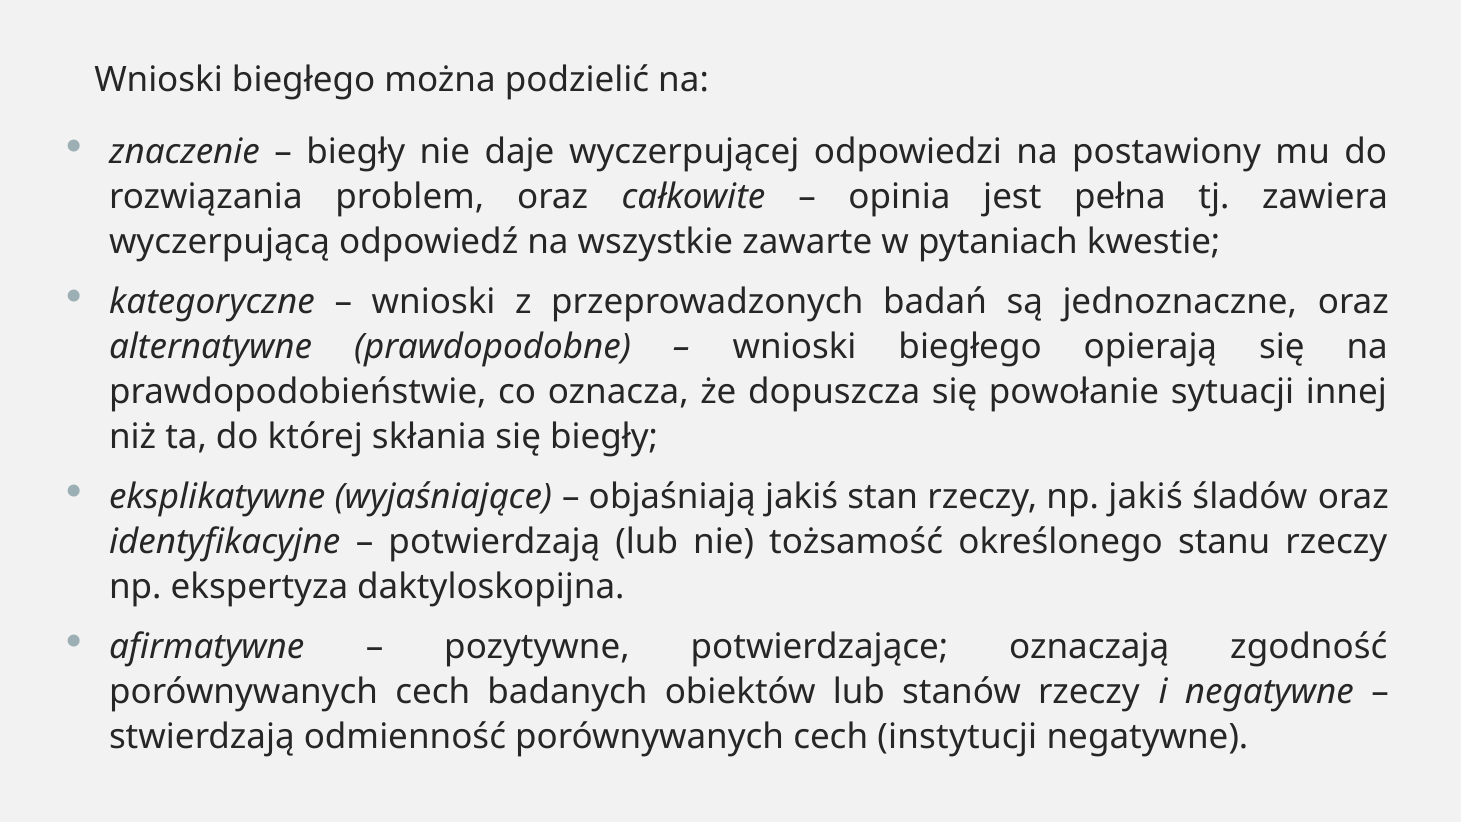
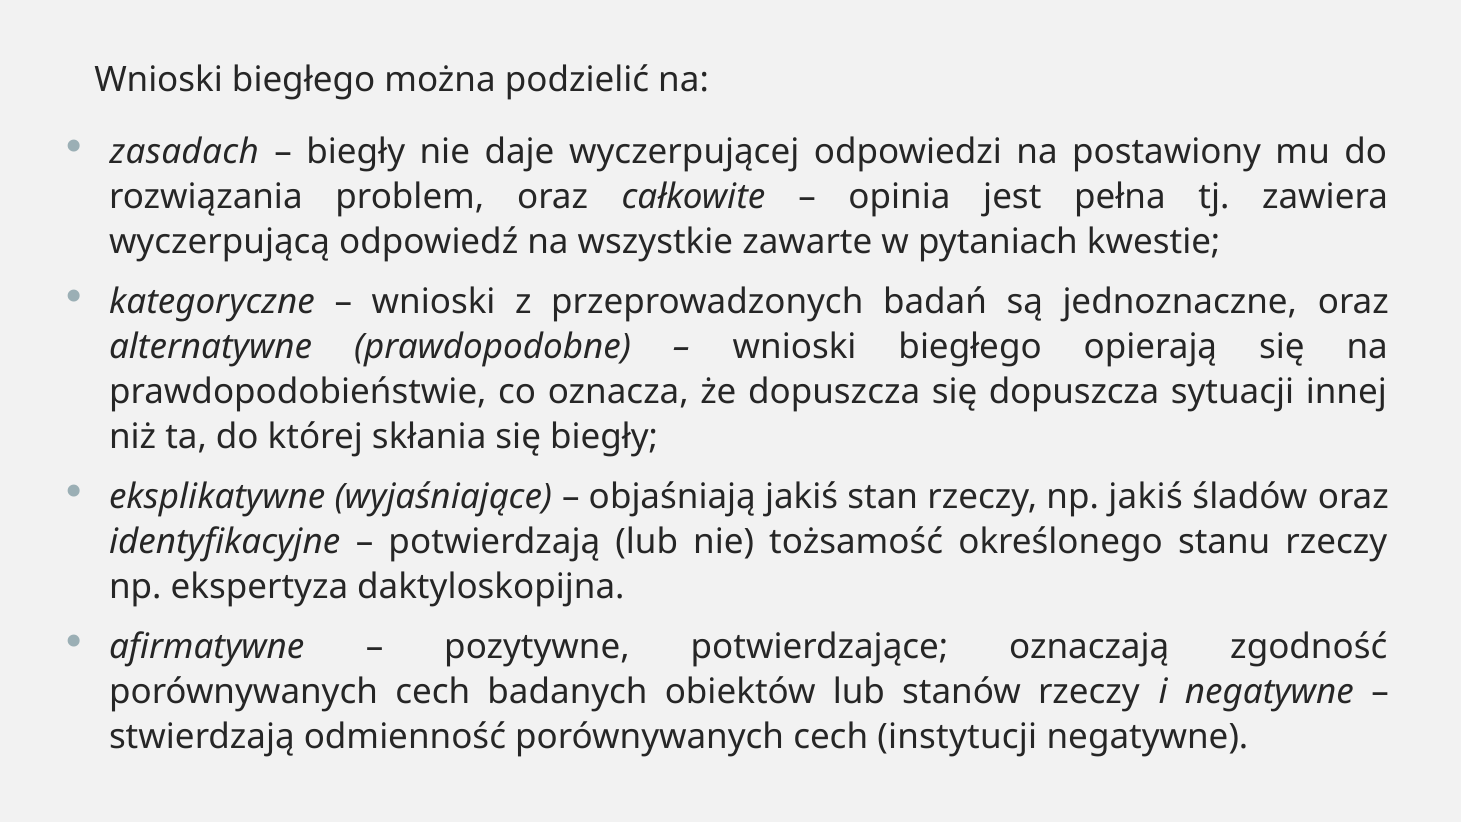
znaczenie: znaczenie -> zasadach (184, 152)
się powołanie: powołanie -> dopuszcza (1074, 392)
